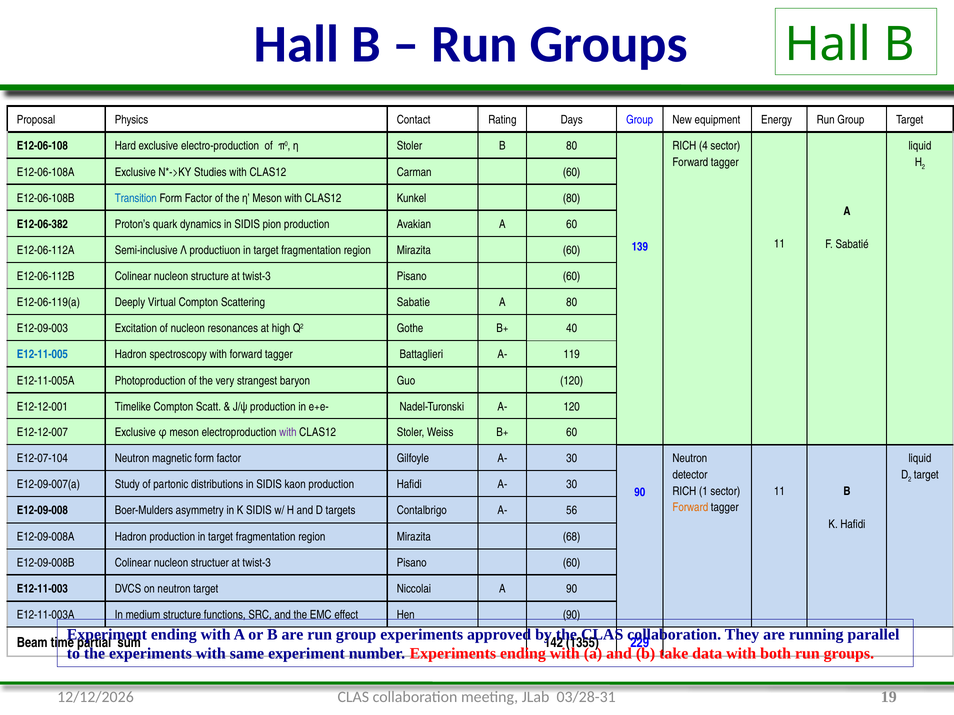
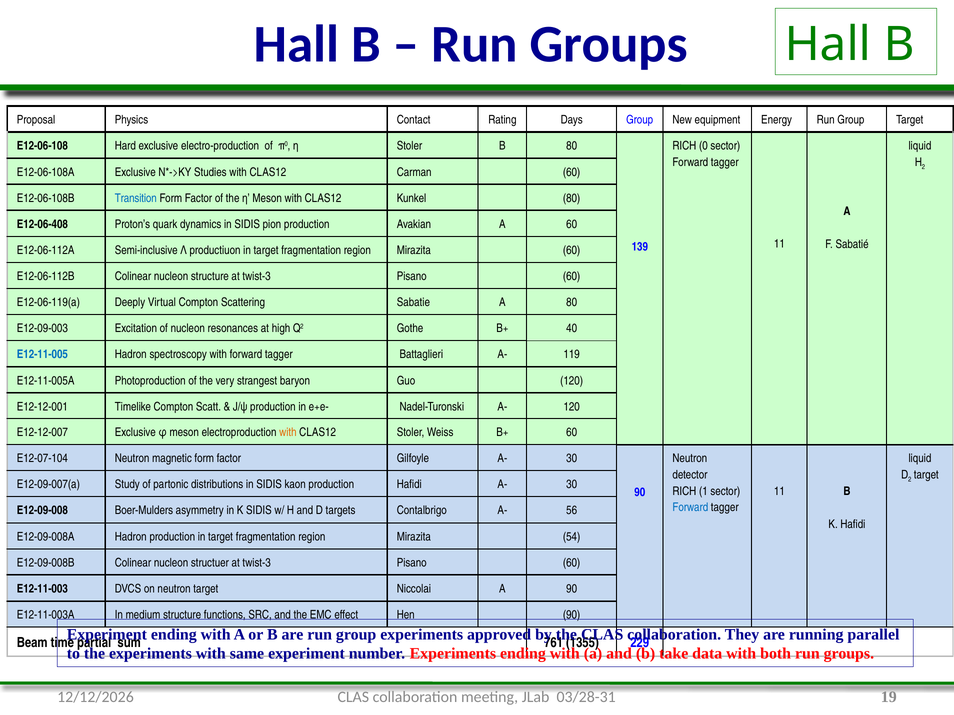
4: 4 -> 0 (703, 146)
E12-06-382: E12-06-382 -> E12-06-408 (42, 224)
with colour: purple -> orange (288, 433)
Forward colour: orange -> blue (690, 508)
68: 68 -> 54 (572, 537)
142: 142 -> 761 (554, 643)
